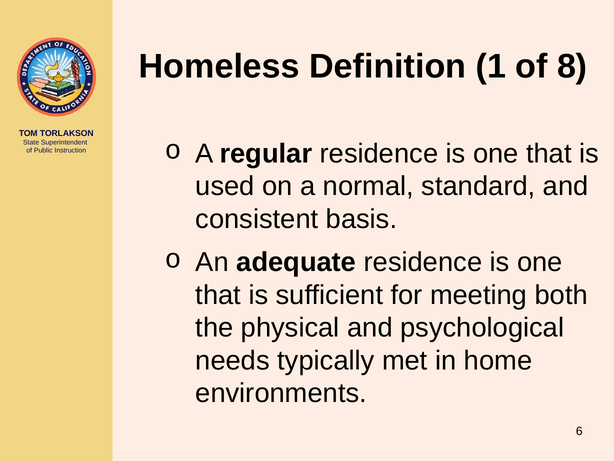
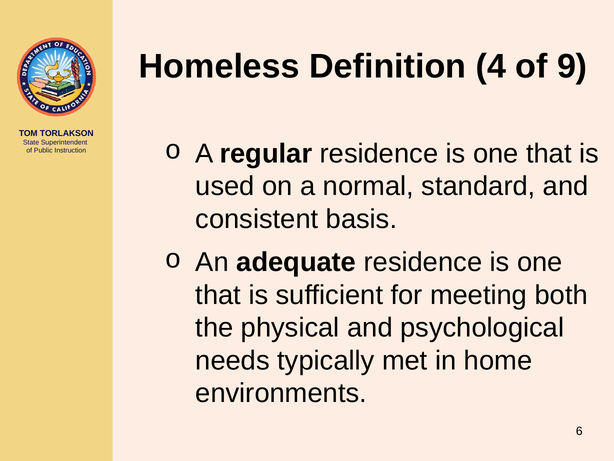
1: 1 -> 4 (491, 66)
8: 8 -> 9 (572, 66)
